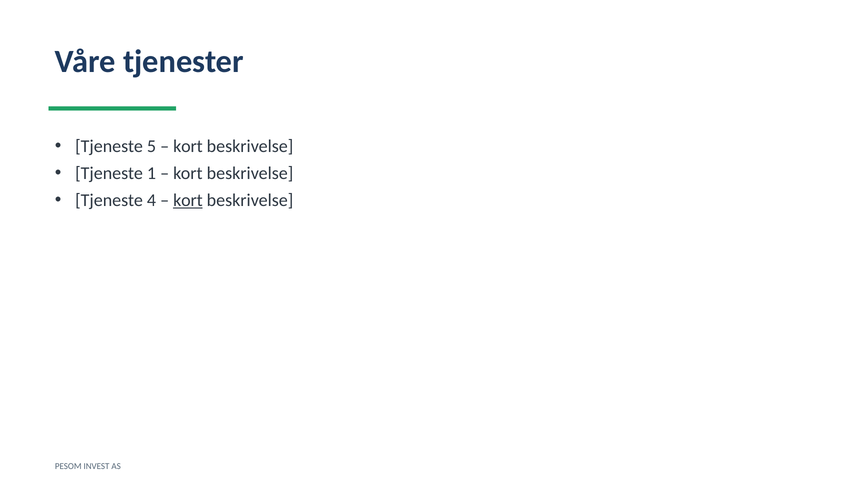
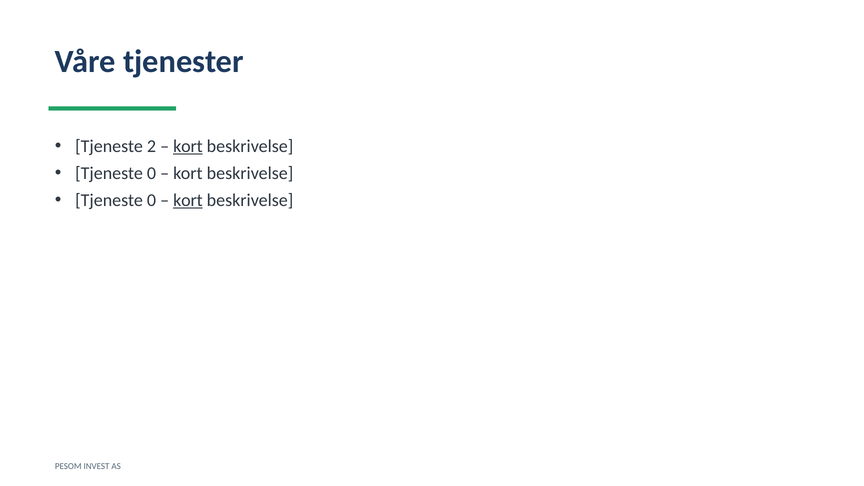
5: 5 -> 2 (151, 146)
kort underline: none -> present (188, 146)
1: 1 -> 0 (151, 173)
4: 4 -> 0 (151, 200)
